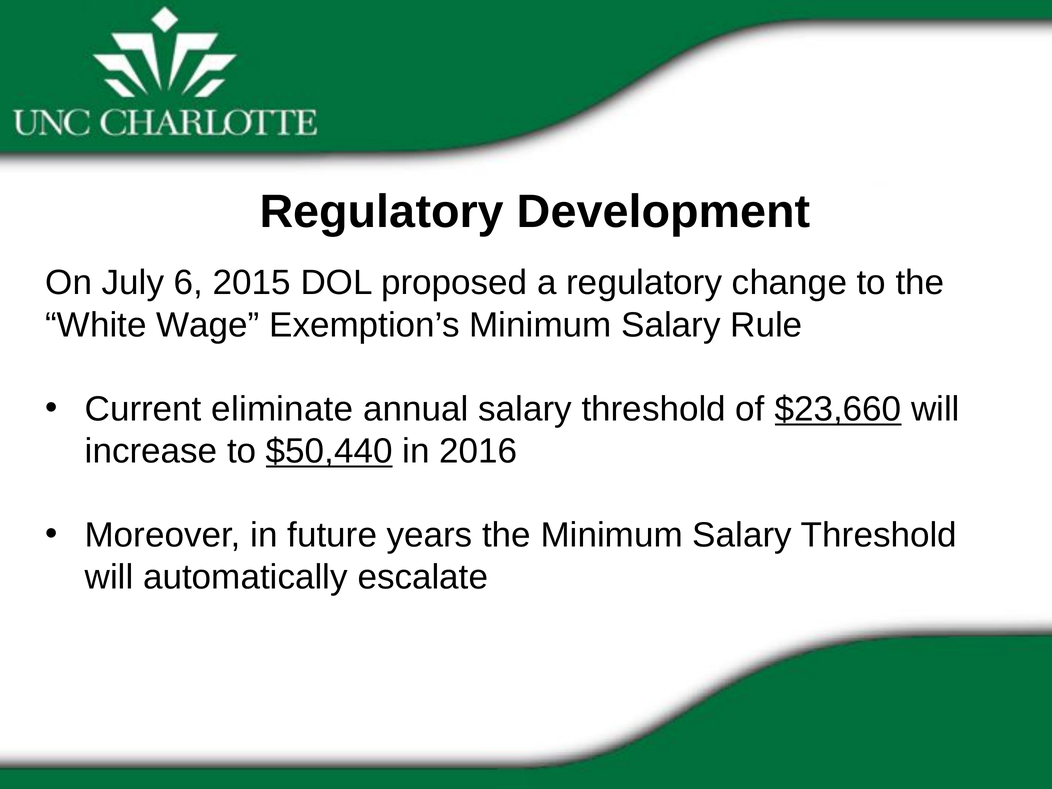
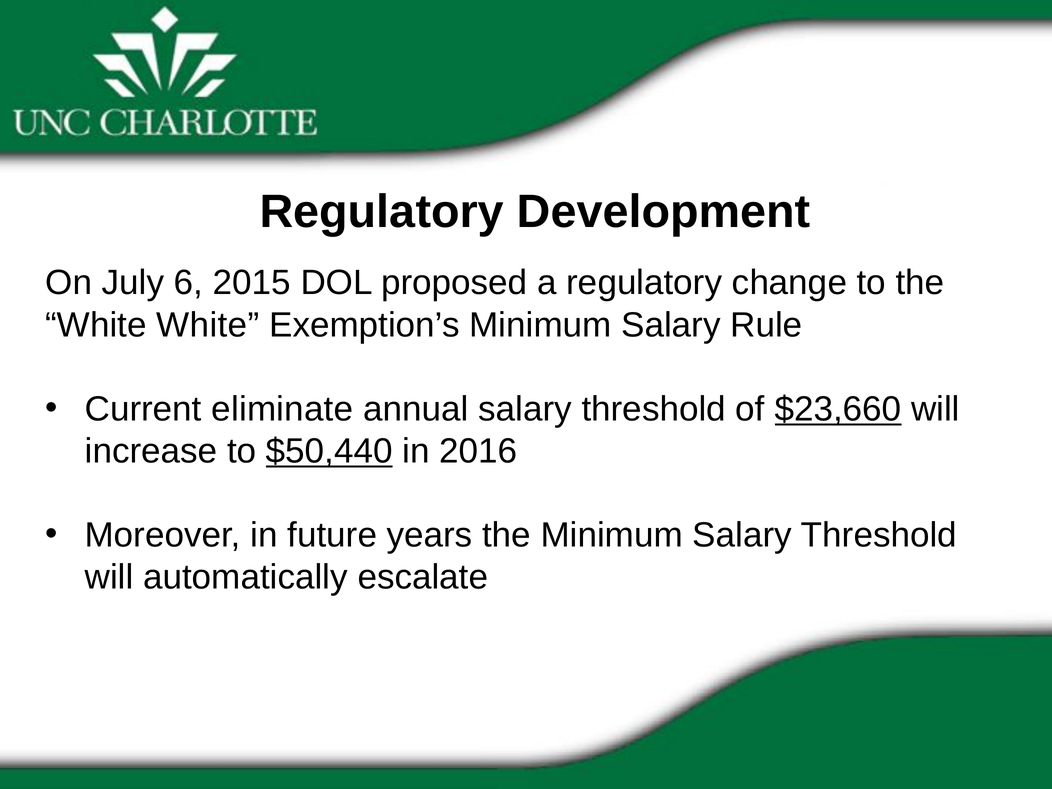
White Wage: Wage -> White (208, 325)
